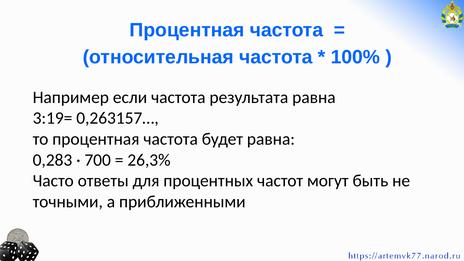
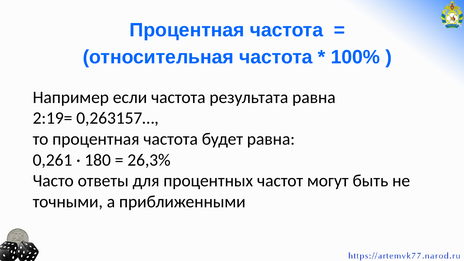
3:19=: 3:19= -> 2:19= (53, 118)
0,283: 0,283 -> 0,261 (52, 160)
700: 700 -> 180 (98, 160)
